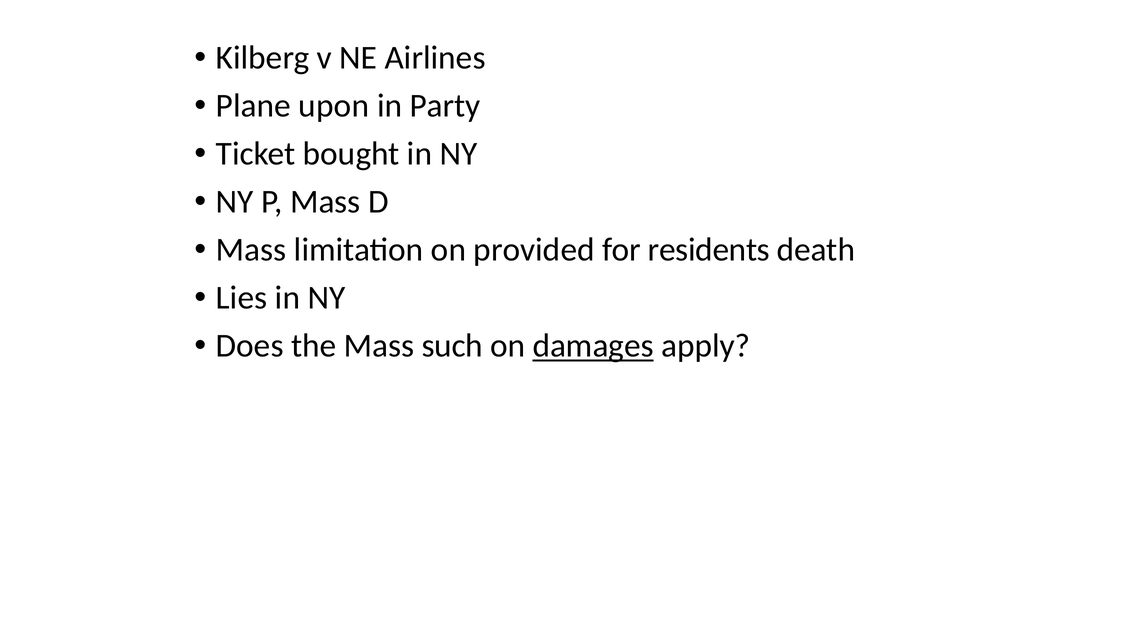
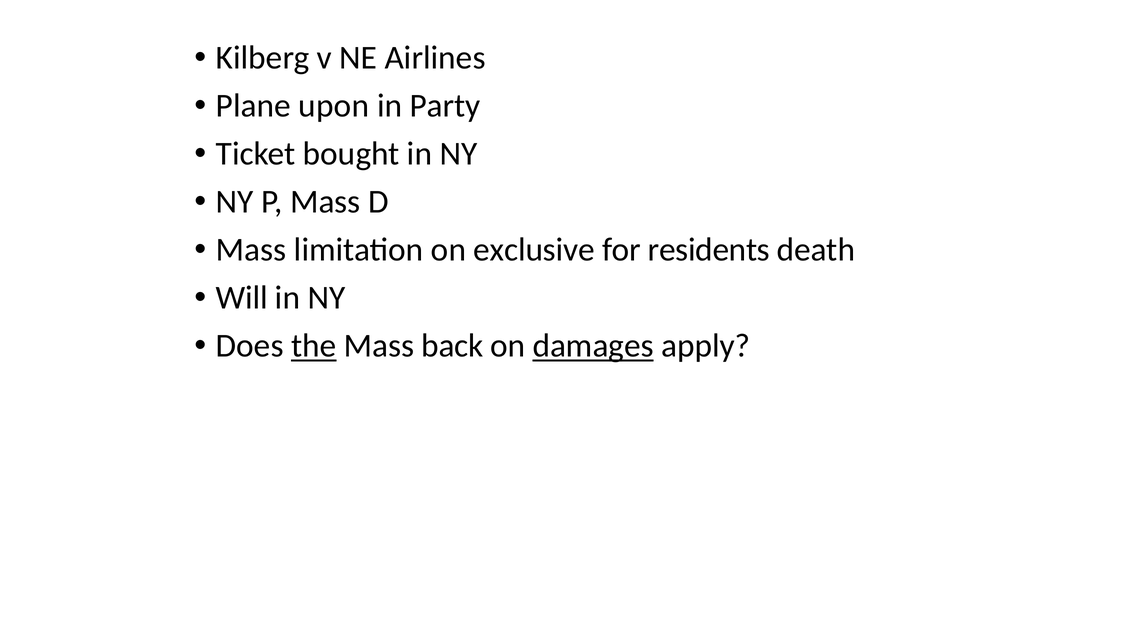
provided: provided -> exclusive (534, 250)
Lies: Lies -> Will (242, 298)
the underline: none -> present (314, 346)
such: such -> back (452, 346)
